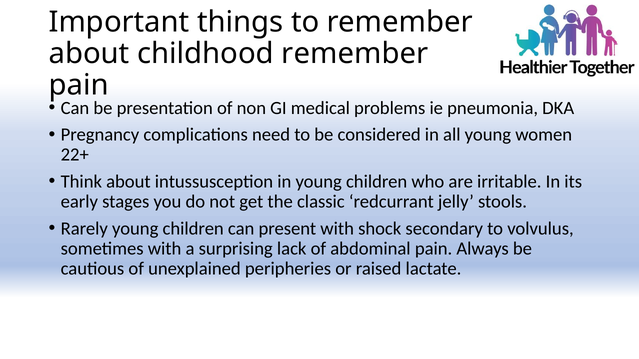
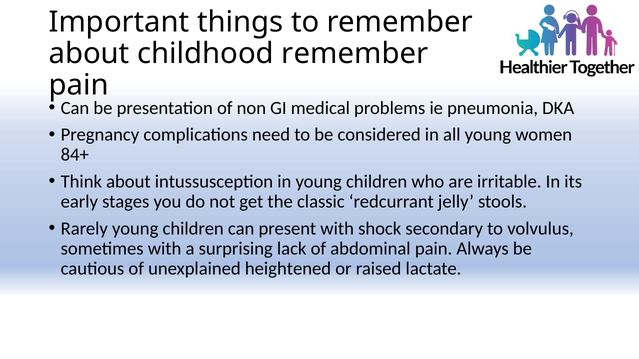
22+: 22+ -> 84+ (75, 155)
peripheries: peripheries -> heightened (288, 269)
